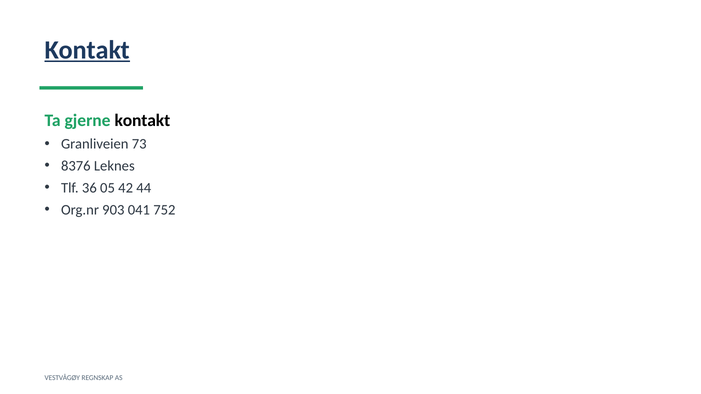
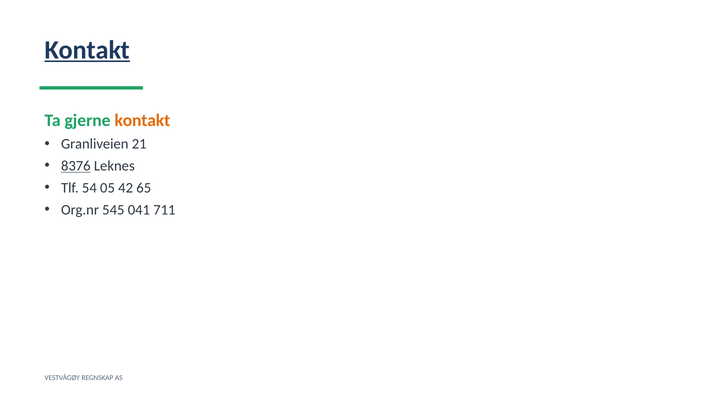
kontakt colour: black -> orange (142, 121)
73: 73 -> 21 (139, 144)
8376 underline: none -> present (76, 166)
36: 36 -> 54 (89, 188)
44: 44 -> 65 (144, 188)
903: 903 -> 545 (113, 210)
752: 752 -> 711 (164, 210)
